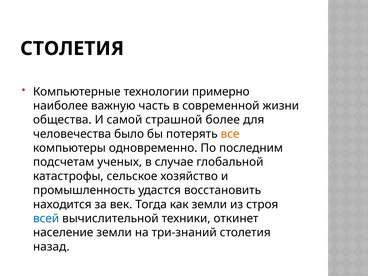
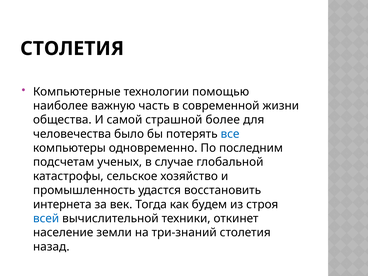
примерно: примерно -> помощью (221, 92)
все colour: orange -> blue (230, 134)
находится: находится -> интернета (62, 204)
как земли: земли -> будем (209, 204)
